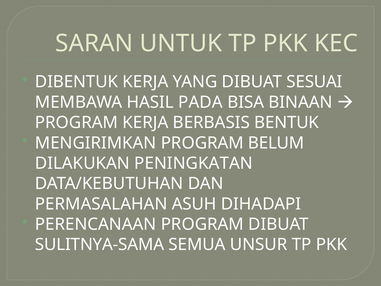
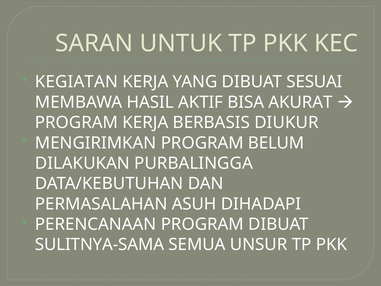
DIBENTUK: DIBENTUK -> KEGIATAN (76, 82)
PADA: PADA -> AKTIF (201, 102)
BINAAN: BINAAN -> AKURAT (300, 102)
BENTUK: BENTUK -> DIUKUR (286, 122)
PENINGKATAN: PENINGKATAN -> PURBALINGGA (194, 163)
